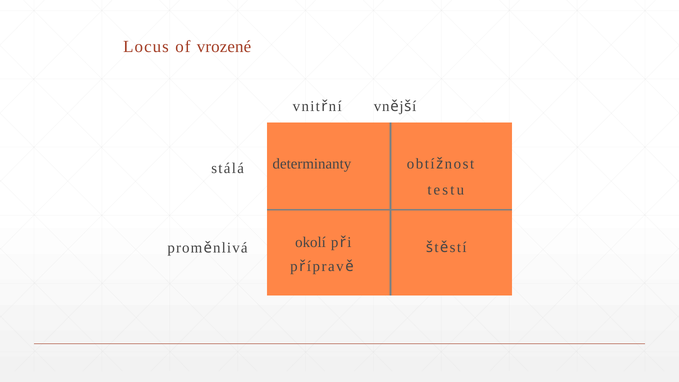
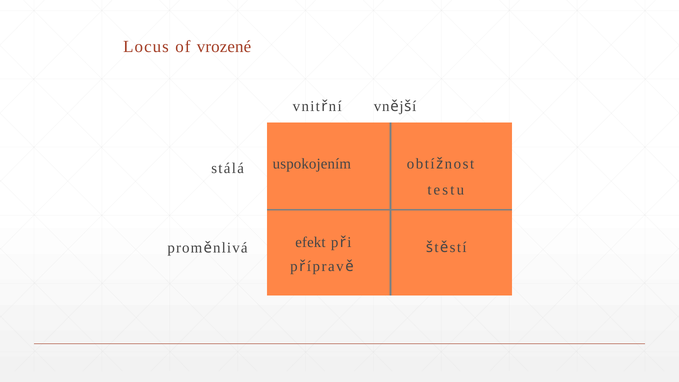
determinanty: determinanty -> uspokojením (312, 164)
okolí: okolí -> efekt (310, 242)
